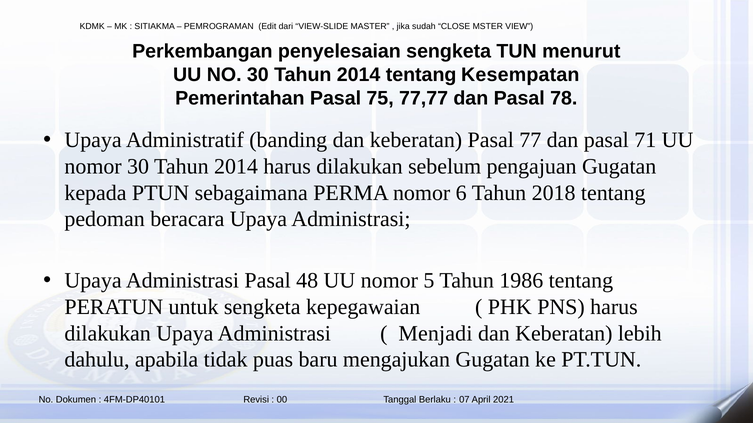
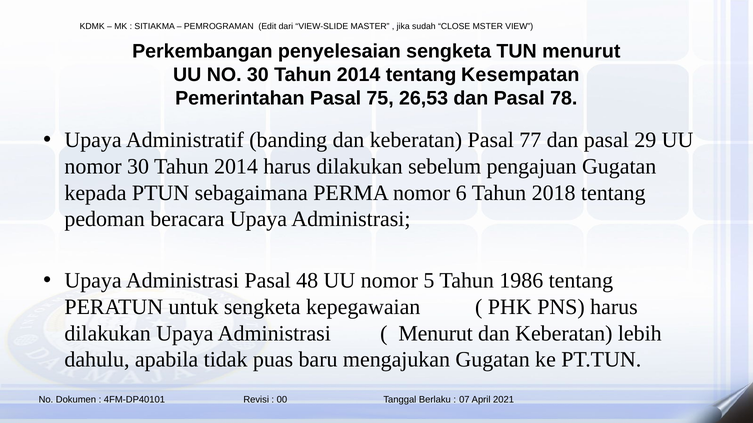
77,77: 77,77 -> 26,53 (424, 98)
71: 71 -> 29 (645, 140)
Menjadi: Menjadi -> Menurut (436, 334)
